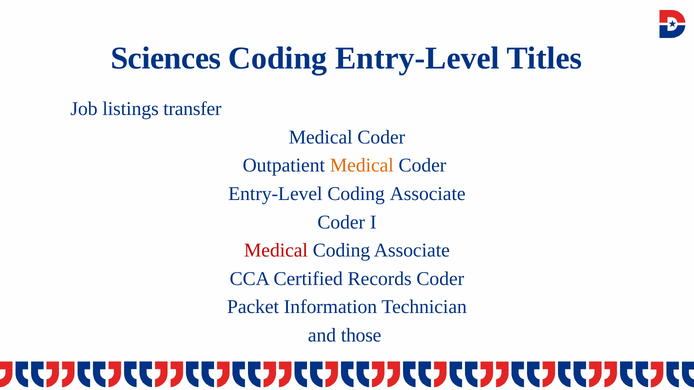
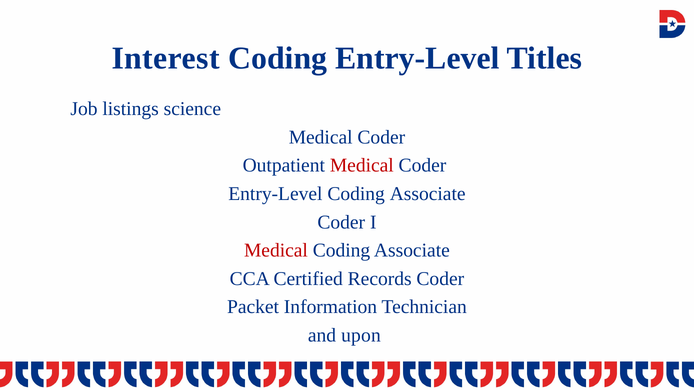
Sciences: Sciences -> Interest (166, 58)
transfer: transfer -> science (192, 109)
Medical colour: orange -> red (362, 166)
those: those -> upon (361, 336)
